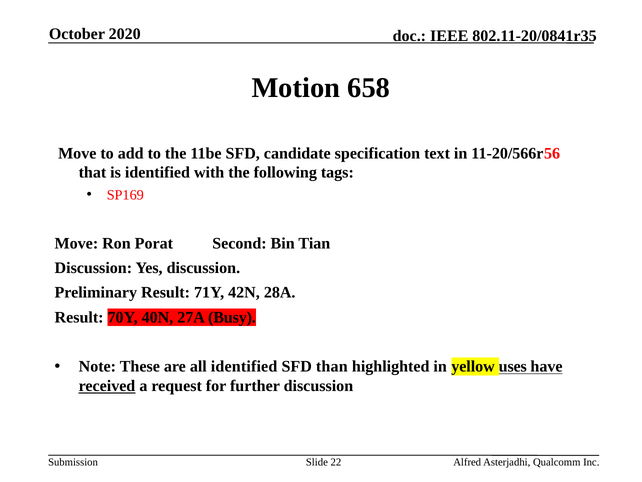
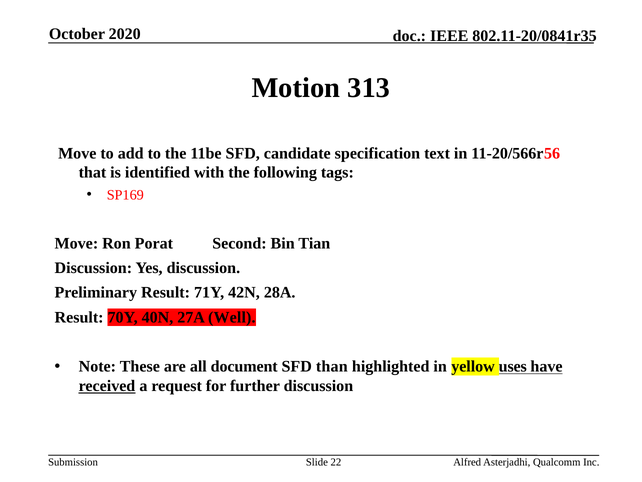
658: 658 -> 313 (369, 88)
Busy: Busy -> Well (232, 317)
all identified: identified -> document (244, 366)
